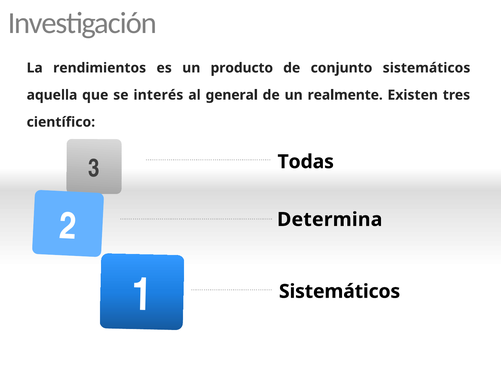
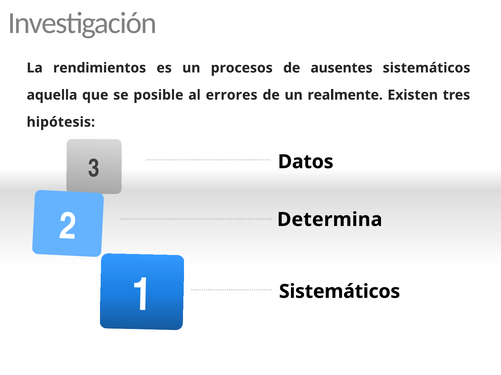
producto: producto -> procesos (242, 68)
conjunto: conjunto -> ausentes (342, 68)
interés: interés -> posible (158, 95)
general: general -> errores (232, 95)
científico: científico -> hipótesis (61, 122)
Todas: Todas -> Datos (306, 162)
